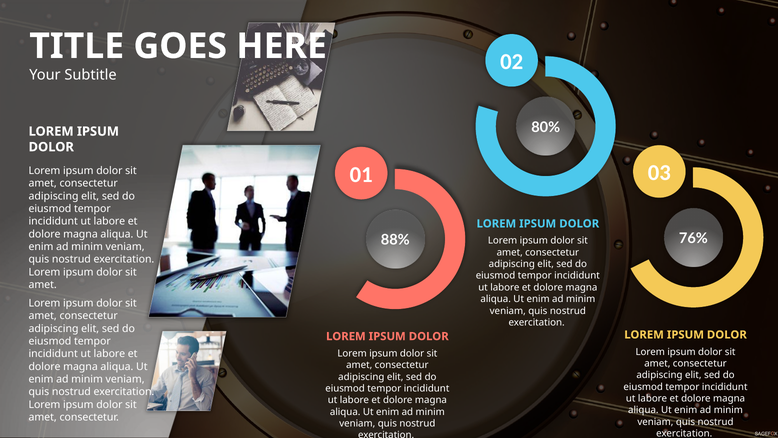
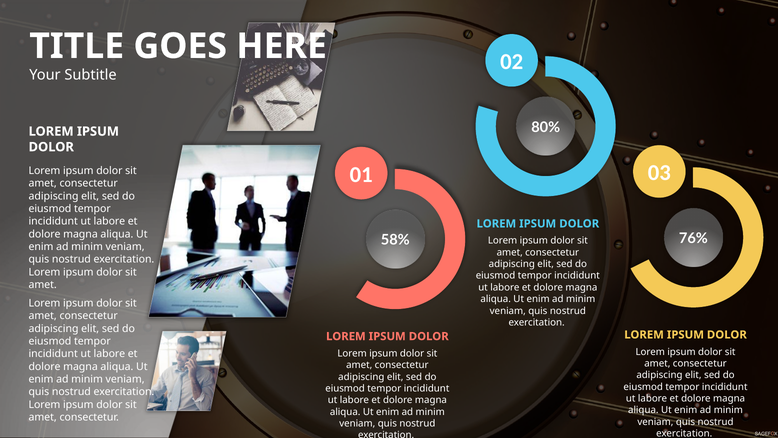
88%: 88% -> 58% (395, 240)
